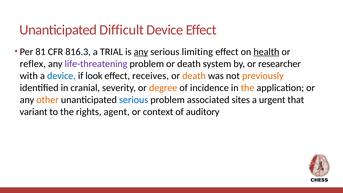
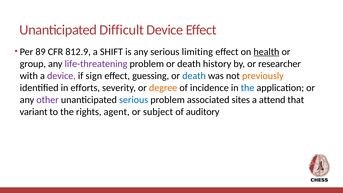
81: 81 -> 89 (41, 52)
816.3: 816.3 -> 812.9 (78, 52)
TRIAL: TRIAL -> SHIFT (111, 52)
any underline: present -> none (141, 52)
reflex: reflex -> group (33, 64)
system: system -> history (217, 64)
device colour: blue -> purple (61, 76)
look: look -> sign (94, 76)
receives: receives -> guessing (151, 76)
death colour: orange -> blue (194, 76)
cranial: cranial -> efforts (85, 88)
the colour: orange -> blue (248, 88)
other colour: orange -> purple (48, 100)
urgent: urgent -> attend (272, 100)
context: context -> subject (158, 112)
